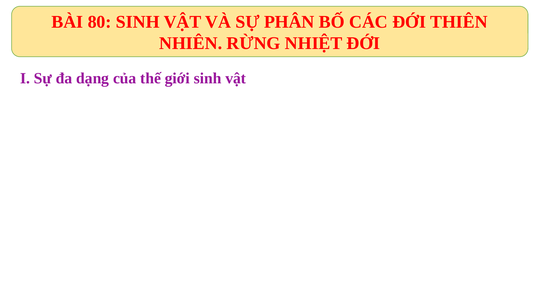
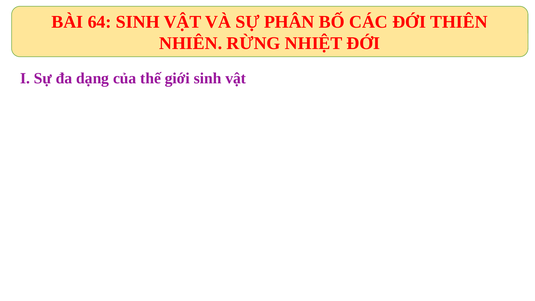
80: 80 -> 64 (100, 22)
